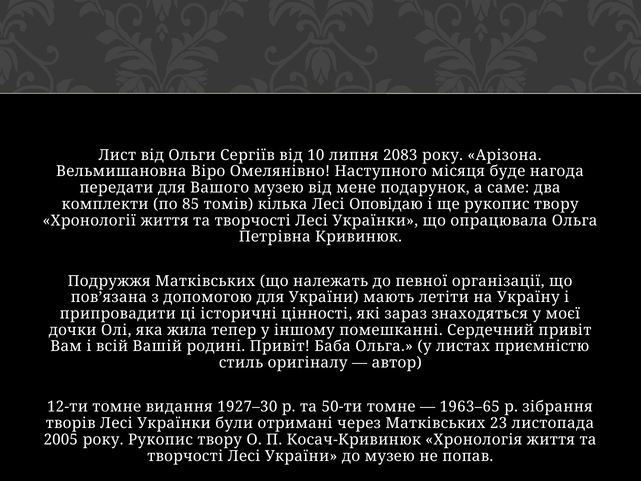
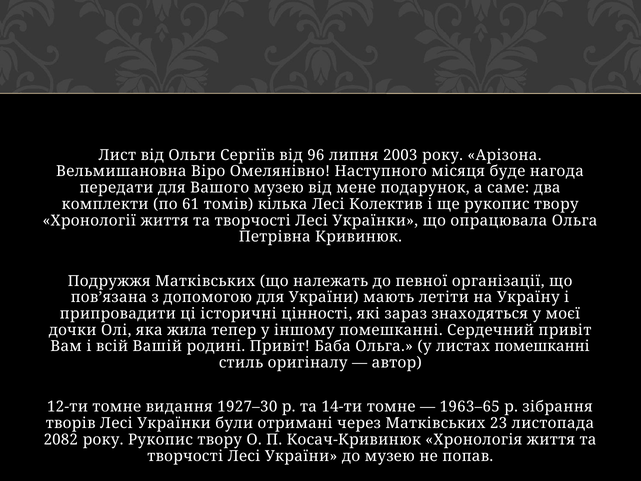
10: 10 -> 96 (316, 155)
2083: 2083 -> 2003 (400, 155)
85: 85 -> 61 (191, 204)
Оповідаю: Оповідаю -> Колектив (386, 204)
листах приємністю: приємністю -> помешканні (542, 346)
50-ти: 50-ти -> 14-ти (342, 407)
2005: 2005 -> 2082 (61, 439)
